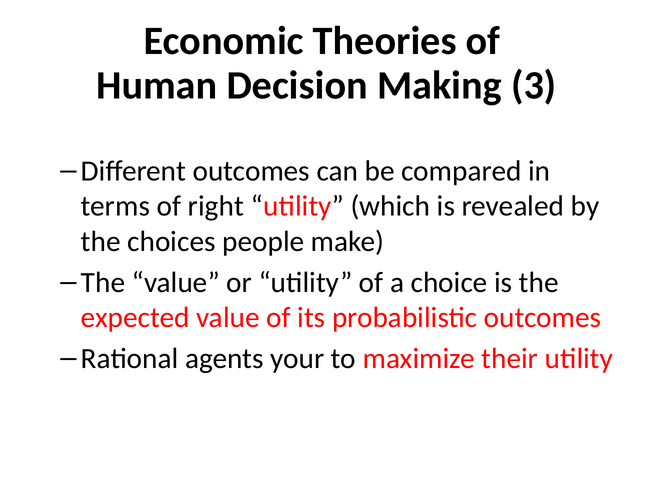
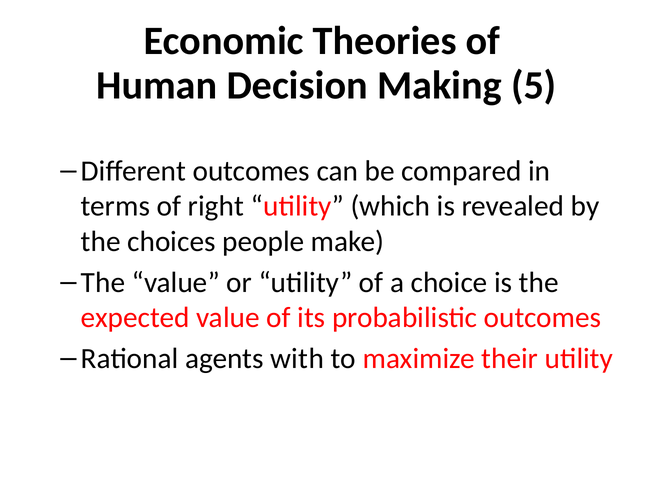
3: 3 -> 5 (534, 85)
your: your -> with (297, 359)
